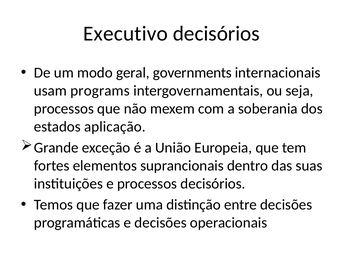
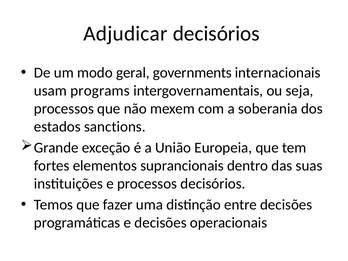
Executivo: Executivo -> Adjudicar (125, 34)
aplicação: aplicação -> sanctions (115, 127)
